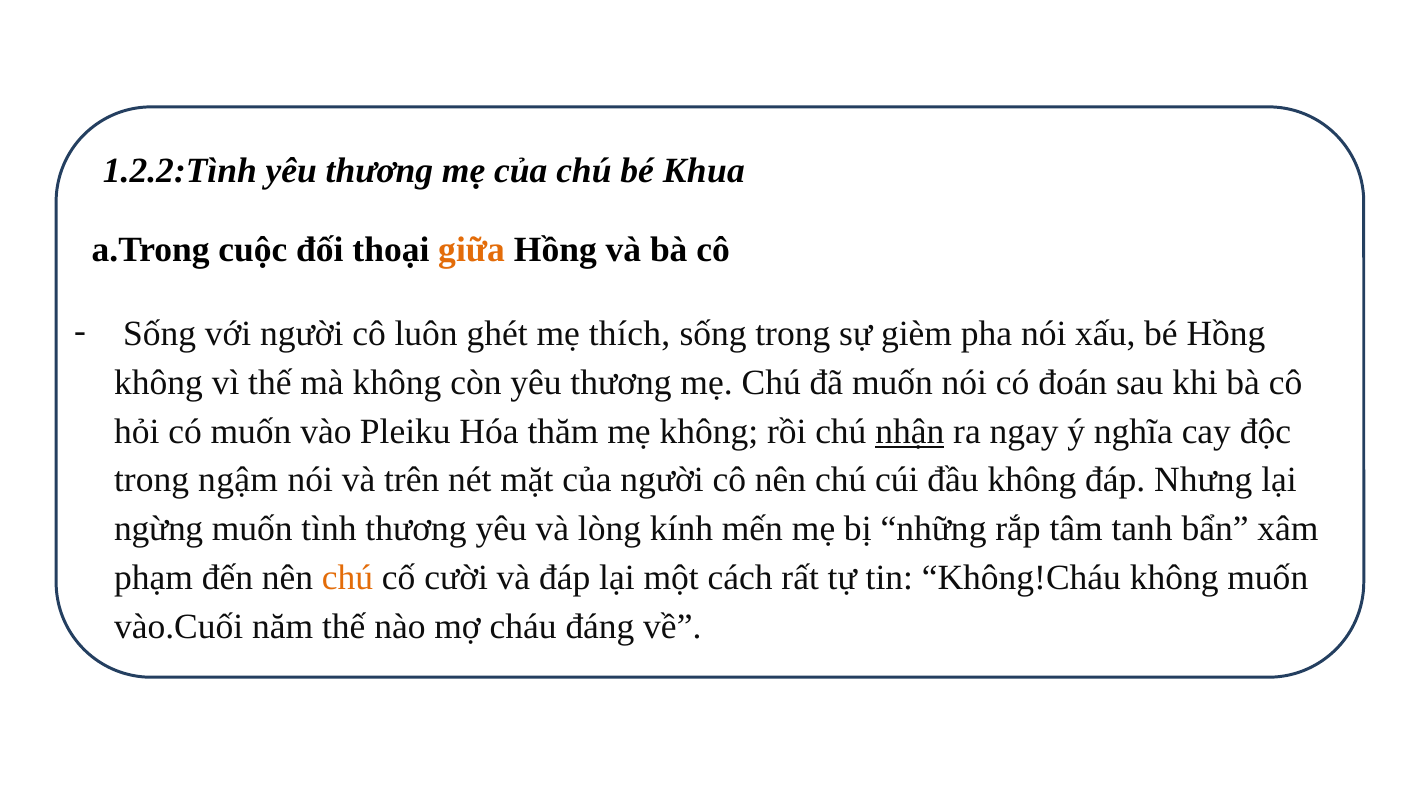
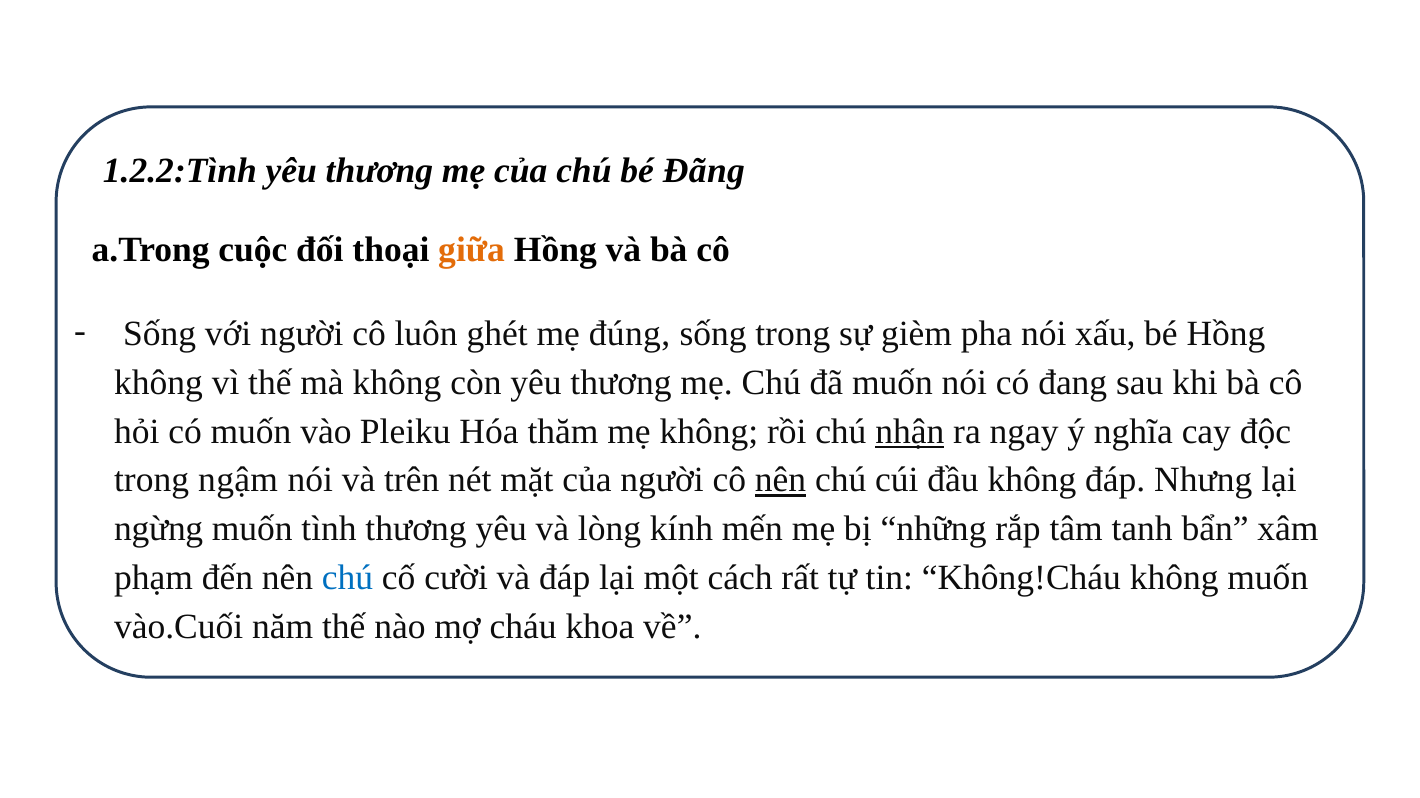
Khua: Khua -> Đãng (704, 171)
thích: thích -> đúng (630, 334)
đoán: đoán -> đang (1073, 383)
nên underline: none -> present (781, 481)
chú colour: orange -> blue (347, 579)
đáng: đáng -> khoa (600, 628)
